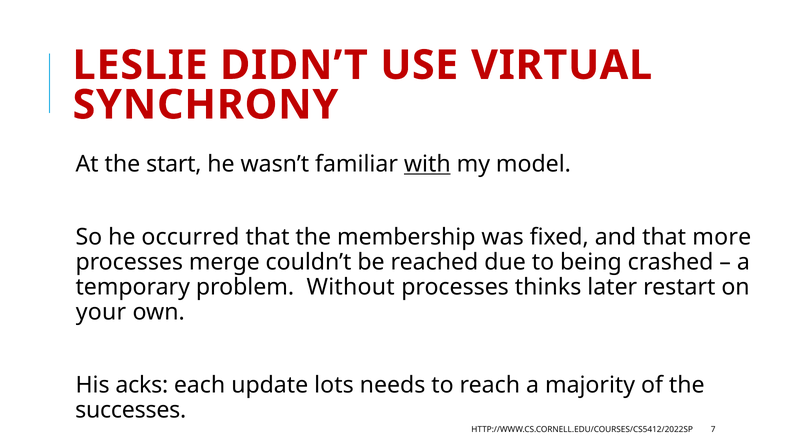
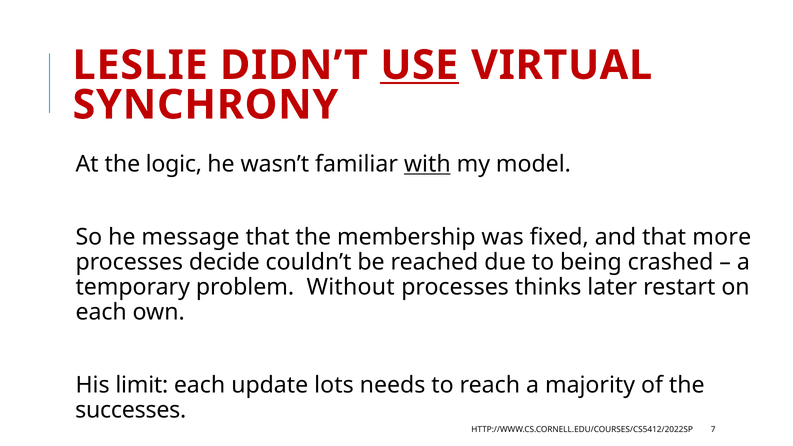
USE underline: none -> present (419, 65)
start: start -> logic (174, 164)
occurred: occurred -> message (190, 237)
merge: merge -> decide (224, 262)
your: your -> each (101, 312)
acks: acks -> limit (142, 385)
